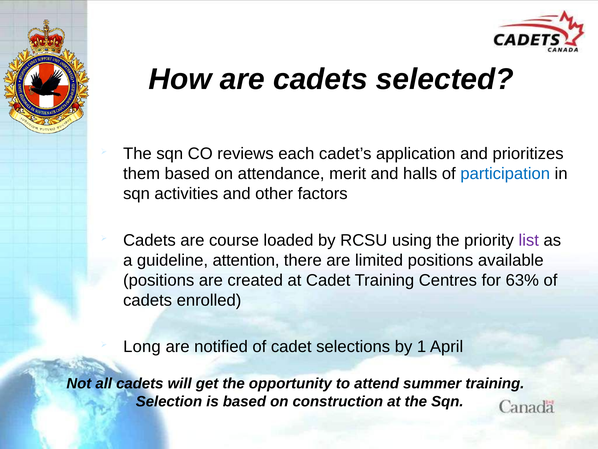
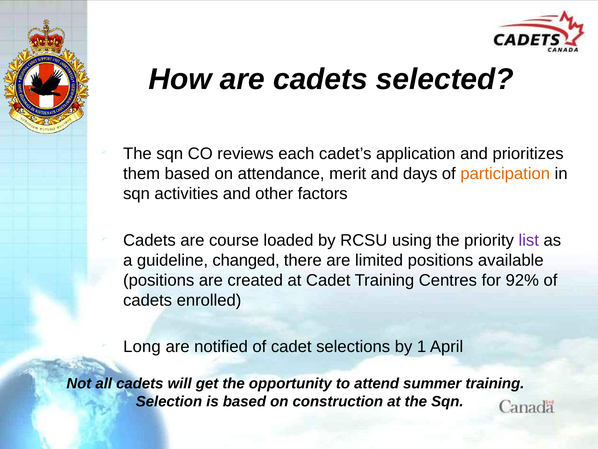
halls: halls -> days (420, 174)
participation colour: blue -> orange (505, 174)
attention: attention -> changed (246, 260)
63%: 63% -> 92% (522, 280)
